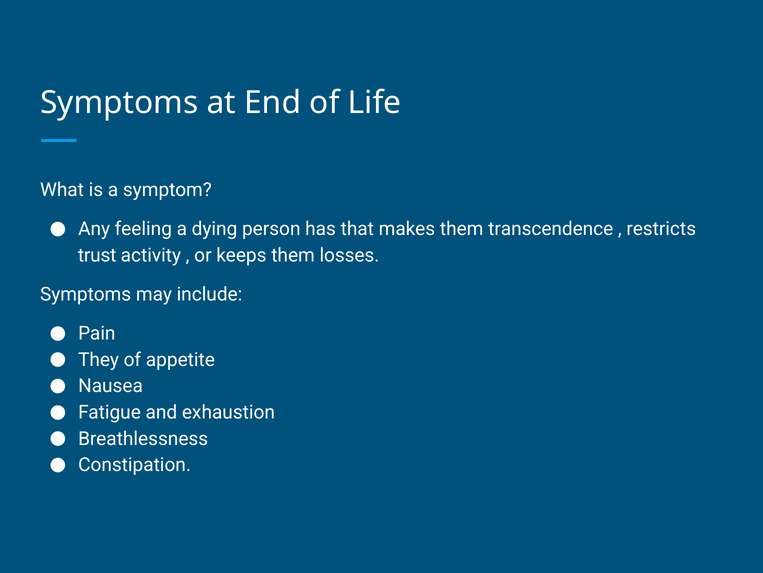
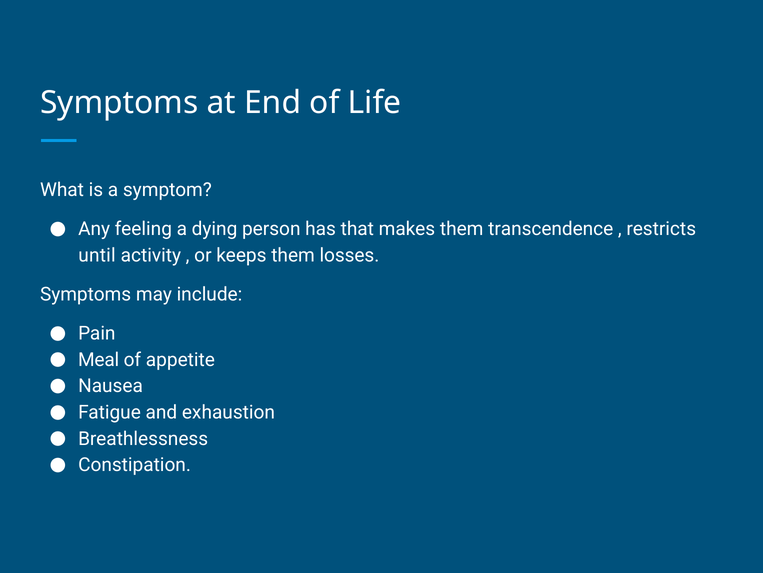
trust: trust -> until (97, 255)
They: They -> Meal (99, 359)
